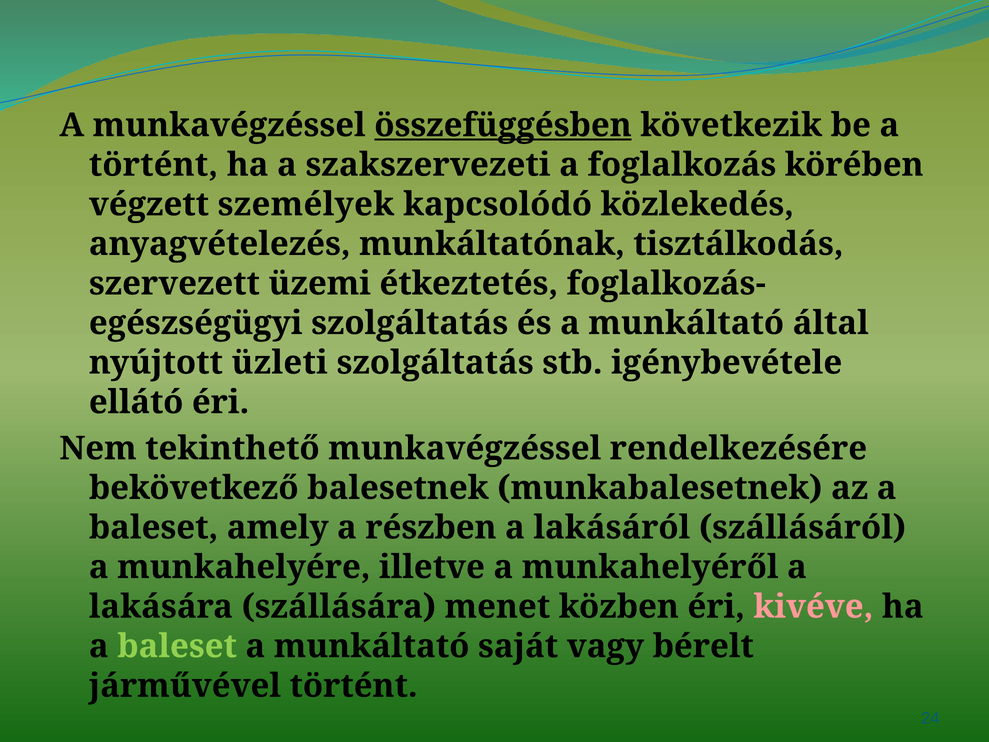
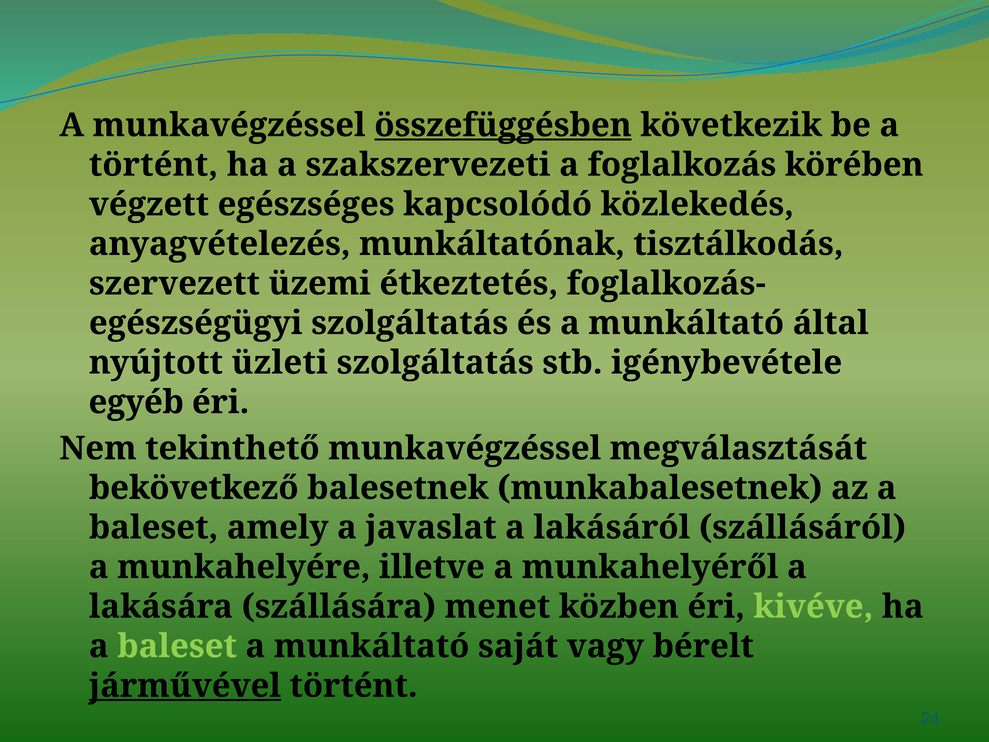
személyek: személyek -> egészséges (306, 204)
ellátó: ellátó -> egyéb (136, 402)
rendelkezésére: rendelkezésére -> megválasztását (738, 448)
részben: részben -> javaslat (431, 527)
kivéve colour: pink -> light green (813, 607)
járművével underline: none -> present (185, 686)
